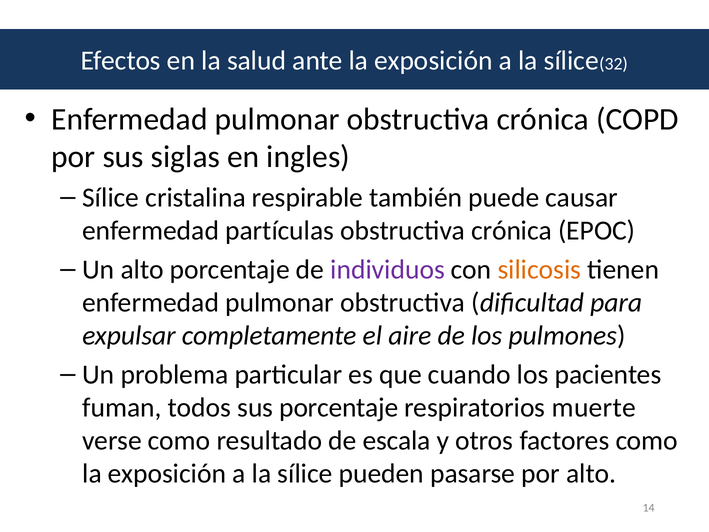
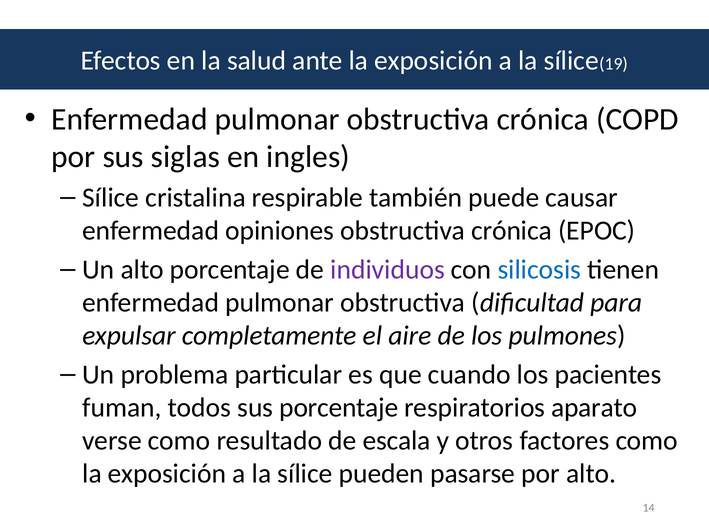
32: 32 -> 19 (614, 64)
partículas: partículas -> opiniones (280, 231)
silicosis colour: orange -> blue (539, 269)
muerte: muerte -> aparato (594, 407)
